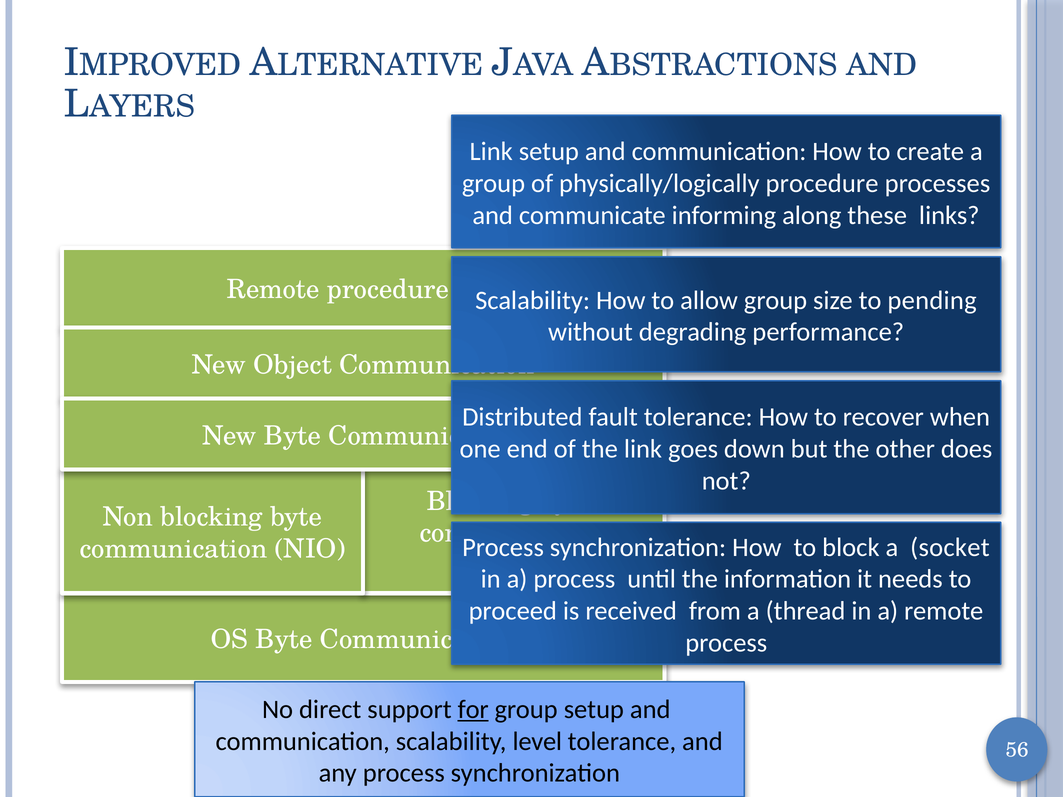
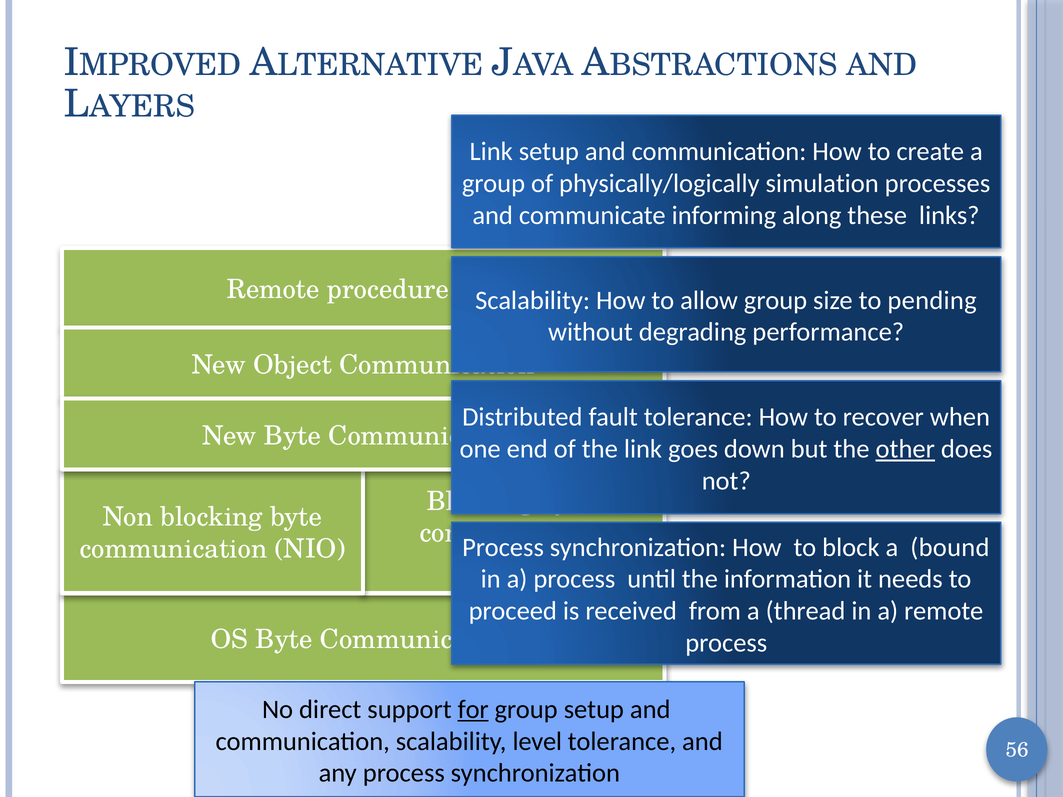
procedure: procedure -> simulation (822, 183)
other underline: none -> present (905, 449)
socket: socket -> bound (950, 548)
